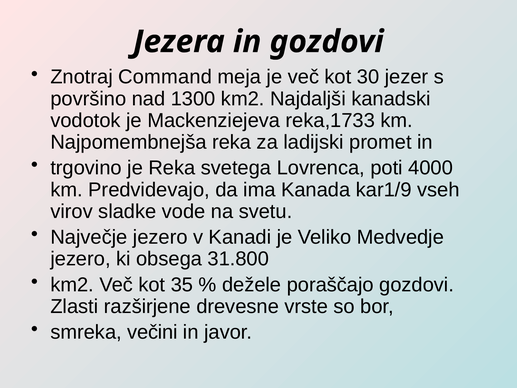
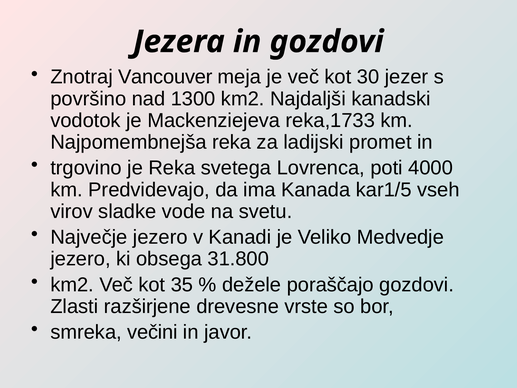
Command: Command -> Vancouver (165, 77)
kar1/9: kar1/9 -> kar1/5 (384, 190)
